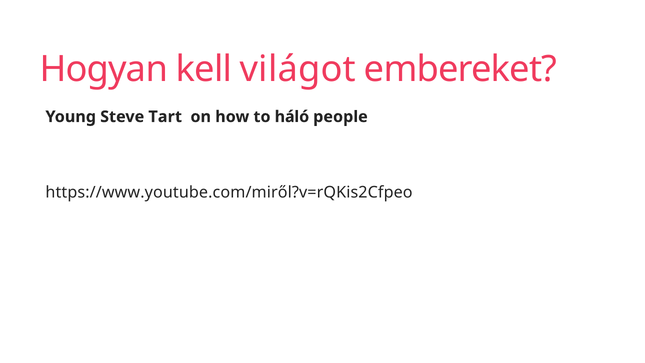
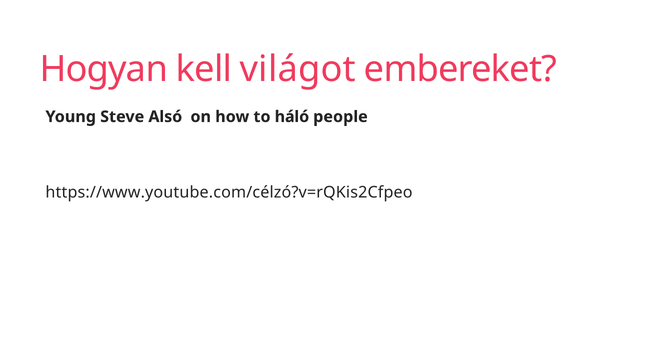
Tart: Tart -> Alsó (165, 117)
https://www.youtube.com/miről?v=rQKis2Cfpeo: https://www.youtube.com/miről?v=rQKis2Cfpeo -> https://www.youtube.com/célzó?v=rQKis2Cfpeo (229, 192)
